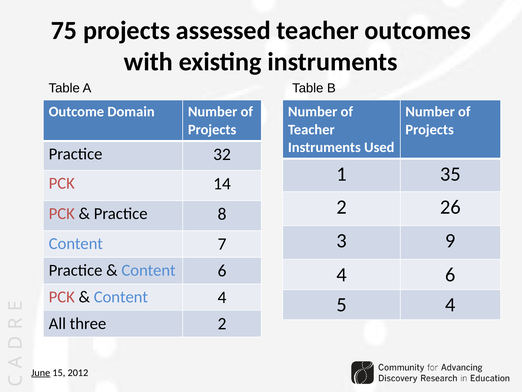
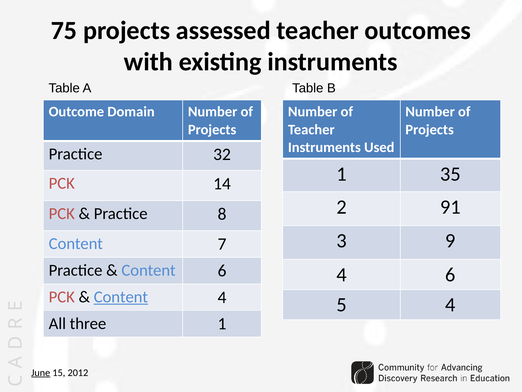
26: 26 -> 91 (450, 207)
Content underline: none -> present (121, 297)
three 2: 2 -> 1 (222, 323)
